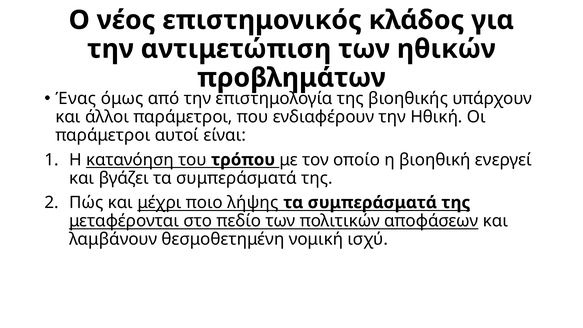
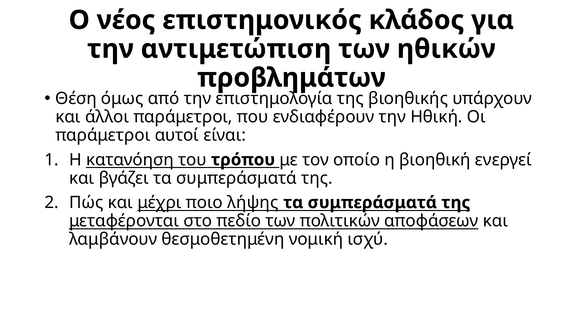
Ένας: Ένας -> Θέση (76, 99)
